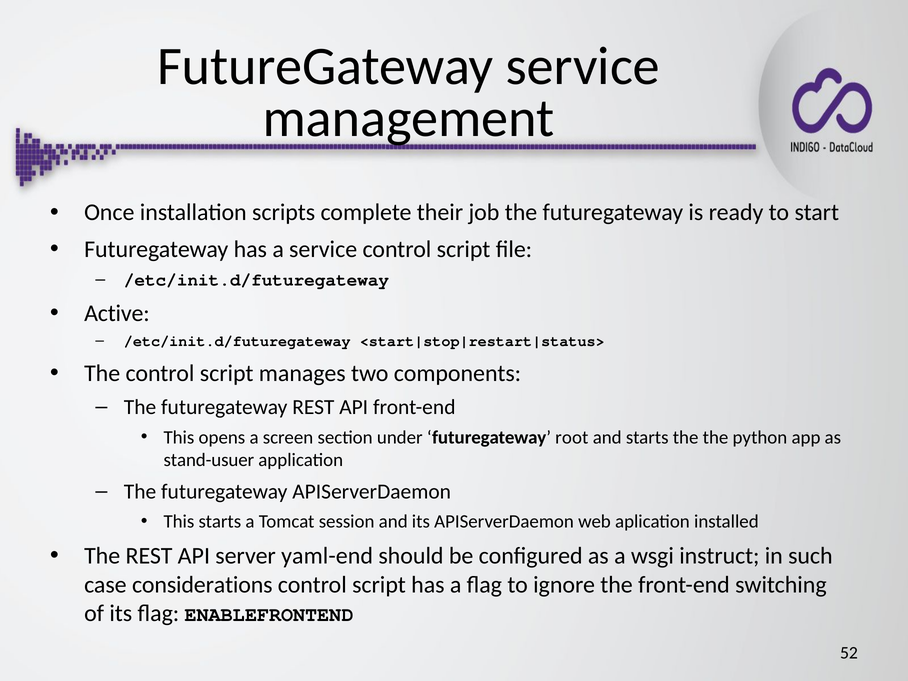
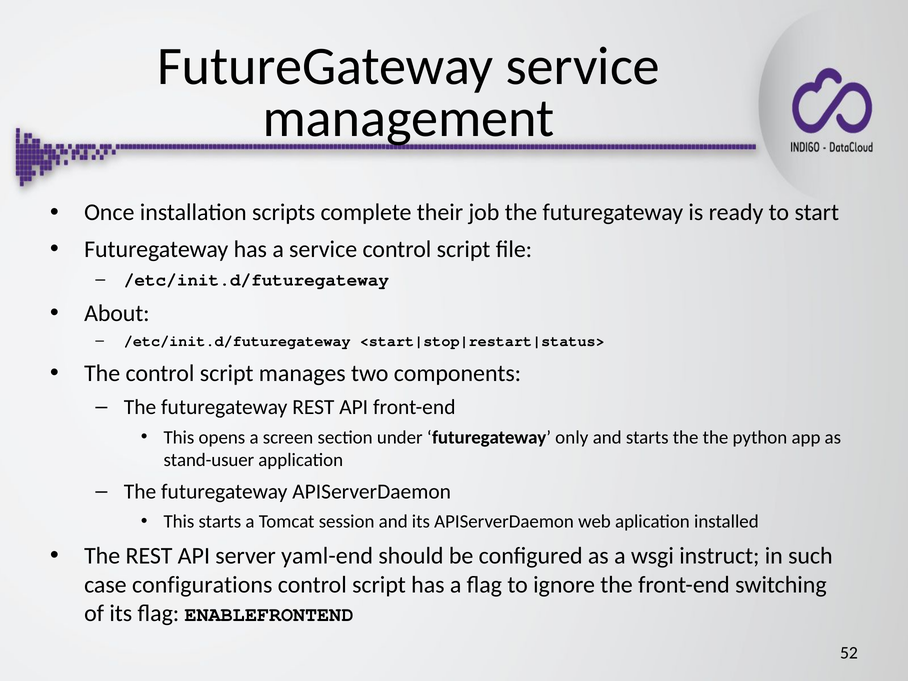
Active: Active -> About (117, 313)
root: root -> only (572, 437)
considerations: considerations -> configurations (202, 585)
